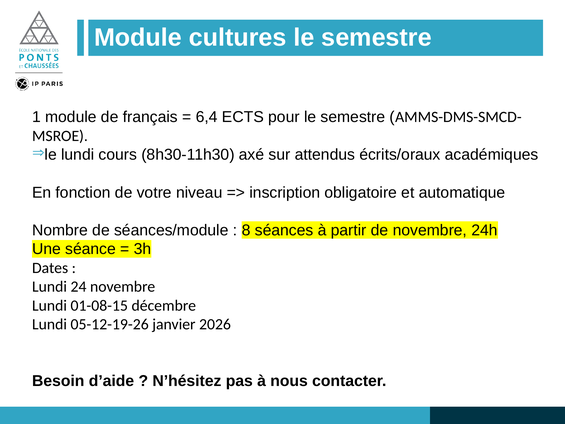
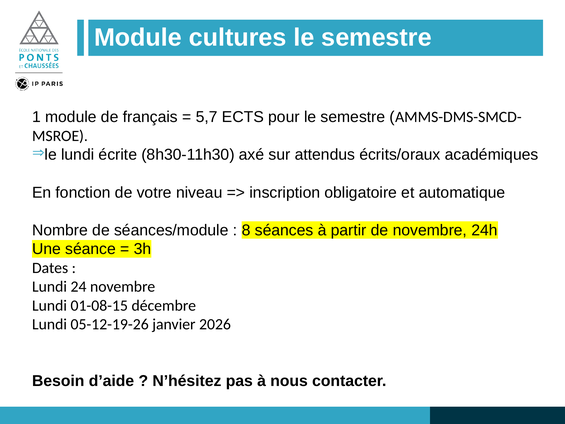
6,4: 6,4 -> 5,7 (207, 117)
cours: cours -> écrite (118, 155)
